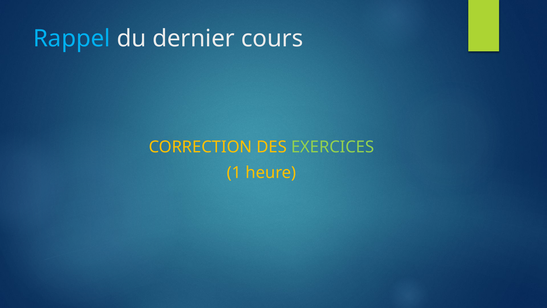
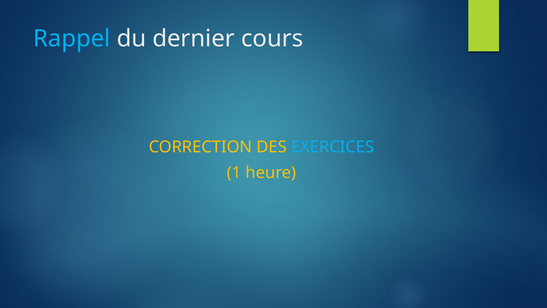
EXERCICES colour: light green -> light blue (333, 147)
